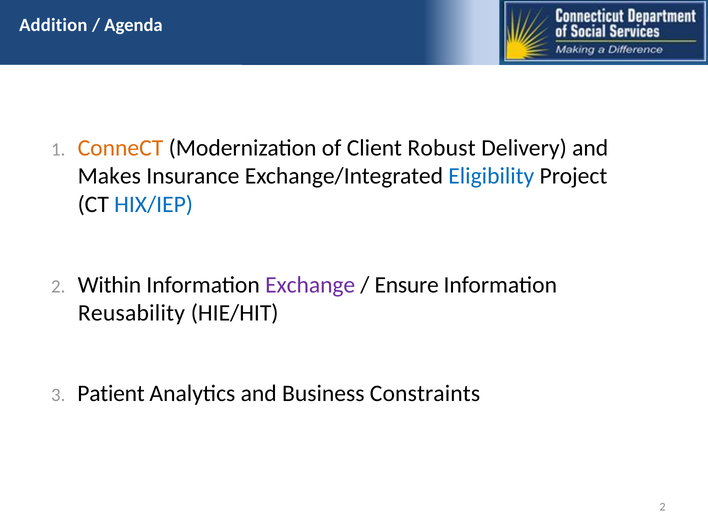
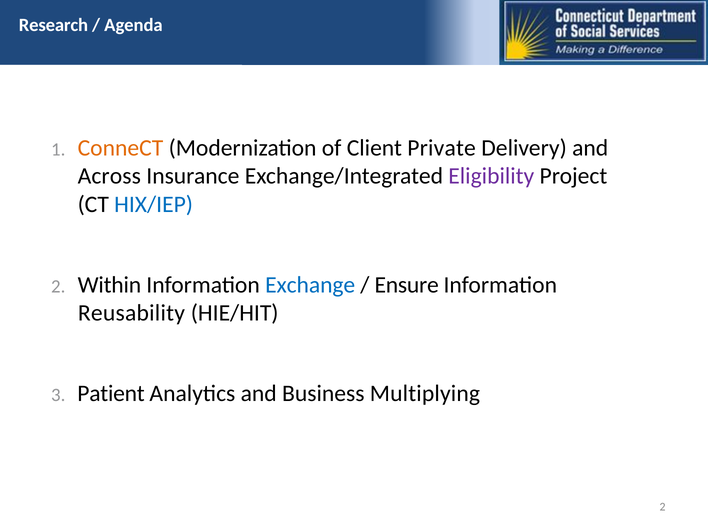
Addition: Addition -> Research (53, 25)
Robust: Robust -> Private (442, 148)
Makes: Makes -> Across (109, 176)
Eligibility colour: blue -> purple (491, 176)
Exchange colour: purple -> blue (310, 285)
Constraints: Constraints -> Multiplying (425, 393)
